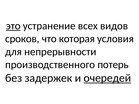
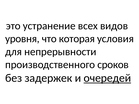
это underline: present -> none (13, 26)
сроков: сроков -> уровня (22, 39)
потерь: потерь -> сроков (113, 65)
